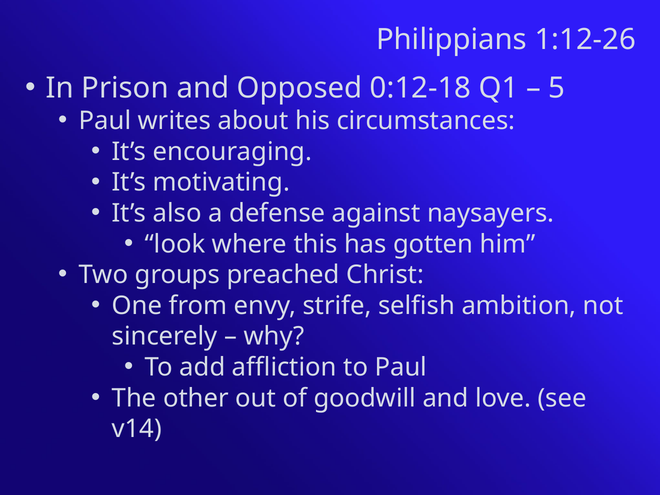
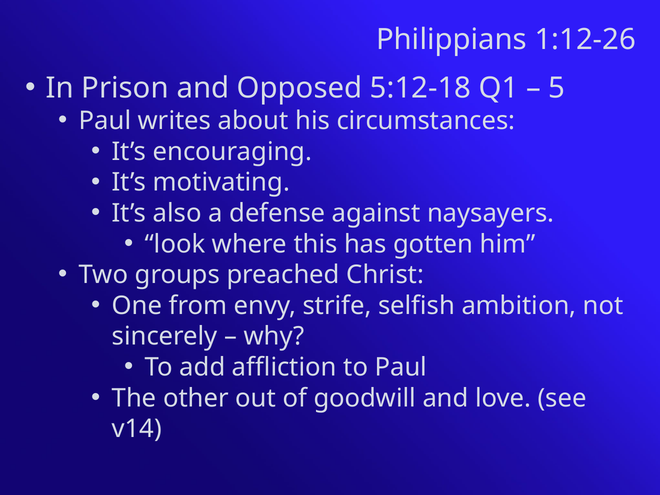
0:12-18: 0:12-18 -> 5:12-18 (420, 88)
